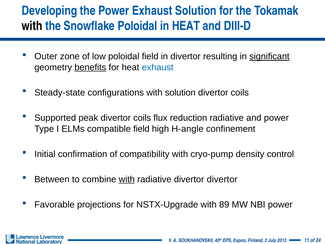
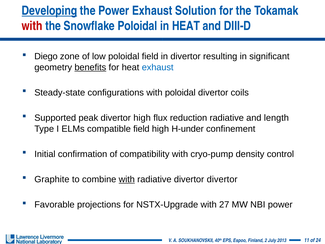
Developing underline: none -> present (49, 11)
with colour: black -> red (32, 26)
Outer: Outer -> Diego (46, 56)
significant underline: present -> none (269, 56)
with solution: solution -> poloidal (180, 93)
peak divertor coils: coils -> high (142, 118)
and power: power -> length (276, 118)
H-angle: H-angle -> H-under (188, 129)
Between: Between -> Graphite (52, 179)
89: 89 -> 27 (224, 205)
